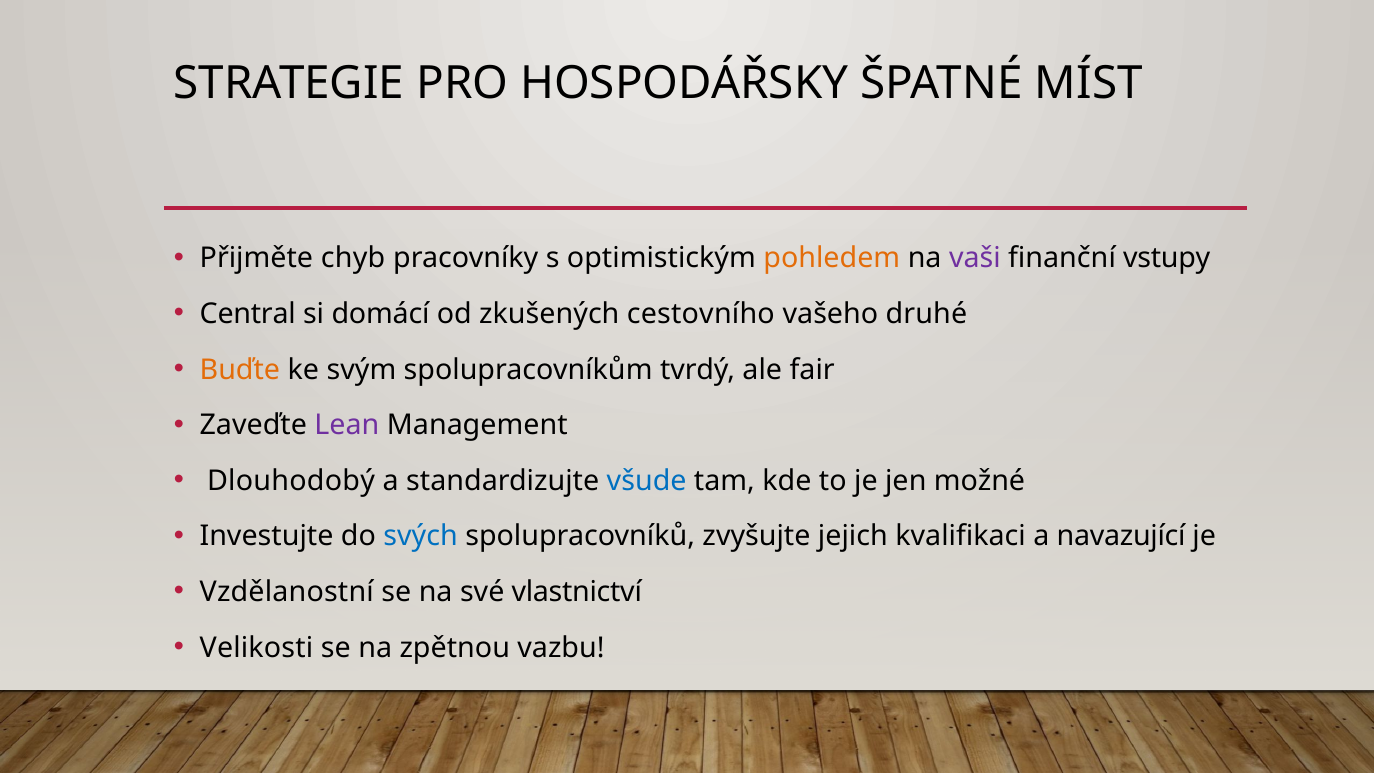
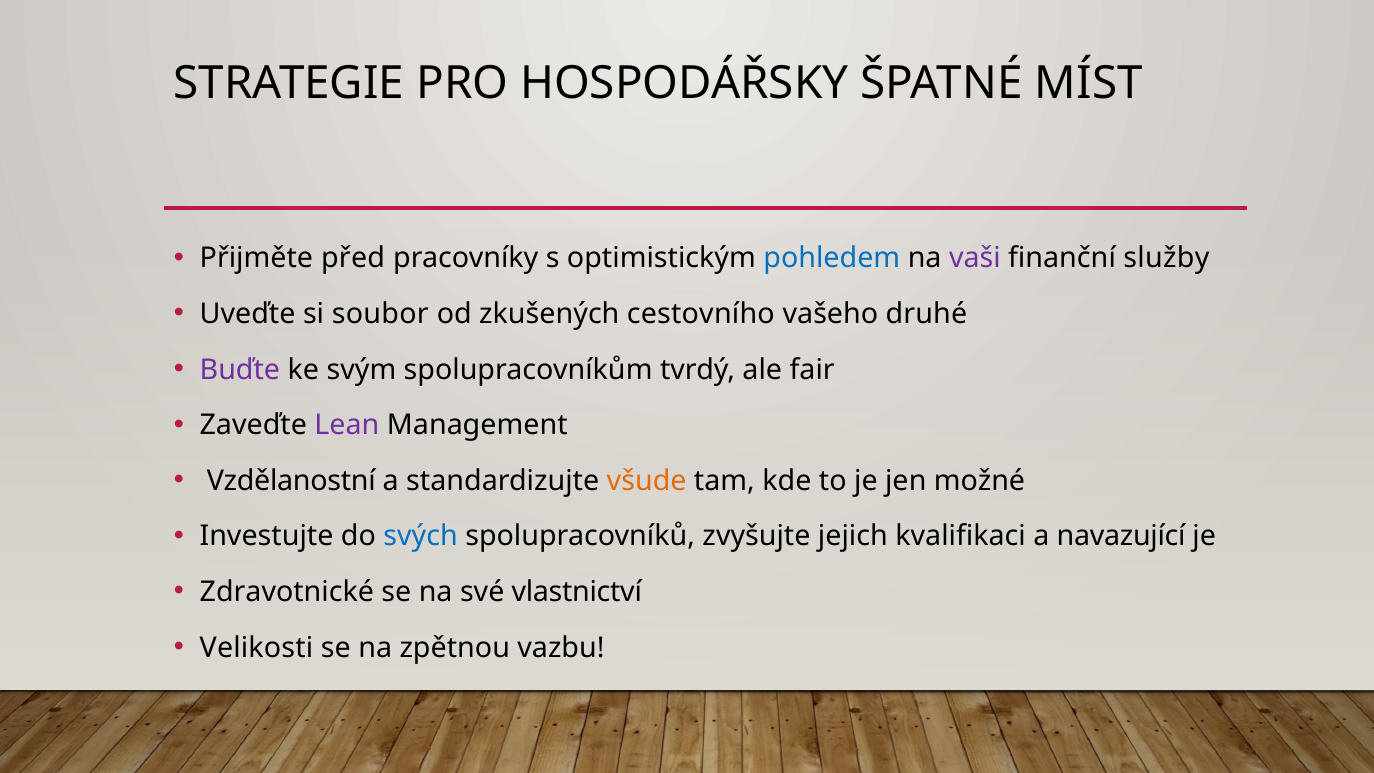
chyb: chyb -> před (353, 258)
pohledem colour: orange -> blue (832, 258)
vstupy: vstupy -> služby (1166, 258)
Central: Central -> Uveďte (248, 314)
domácí: domácí -> soubor (380, 314)
Buďte colour: orange -> purple (240, 370)
Dlouhodobý: Dlouhodobý -> Vzdělanostní (291, 481)
všude colour: blue -> orange (647, 481)
Vzdělanostní: Vzdělanostní -> Zdravotnické (287, 592)
